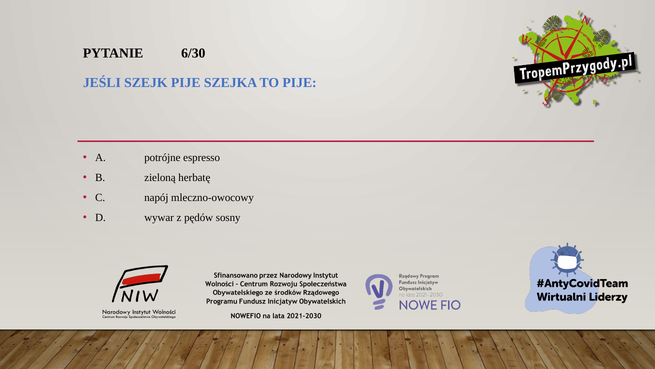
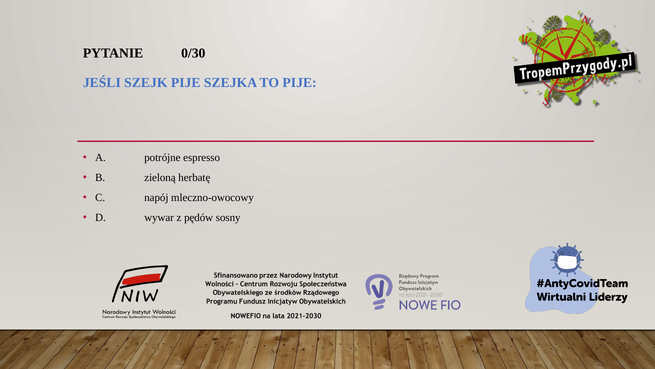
6/30: 6/30 -> 0/30 (193, 53)
